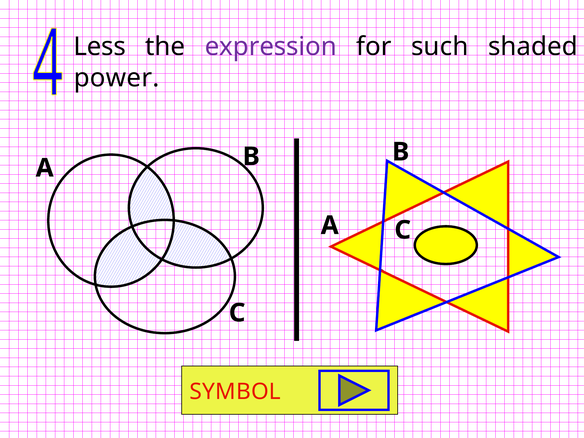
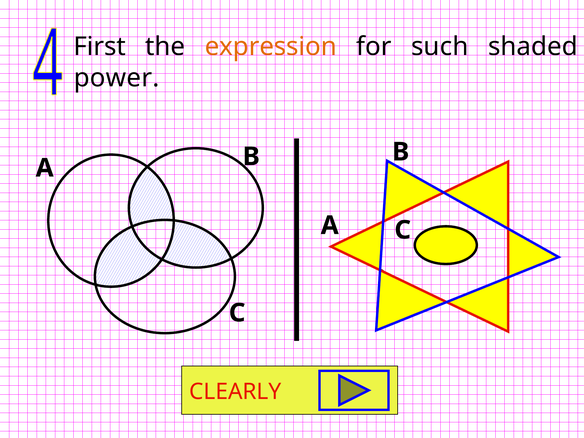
Less: Less -> First (100, 47)
expression colour: purple -> orange (271, 47)
SYMBOL: SYMBOL -> CLEARLY (235, 392)
